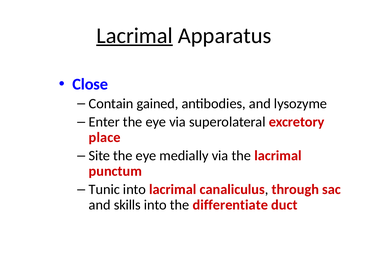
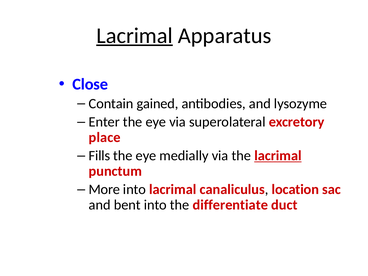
Site: Site -> Fills (99, 156)
lacrimal underline: none -> present (278, 156)
Tunic: Tunic -> More (104, 189)
through: through -> location (295, 189)
skills: skills -> bent (127, 205)
